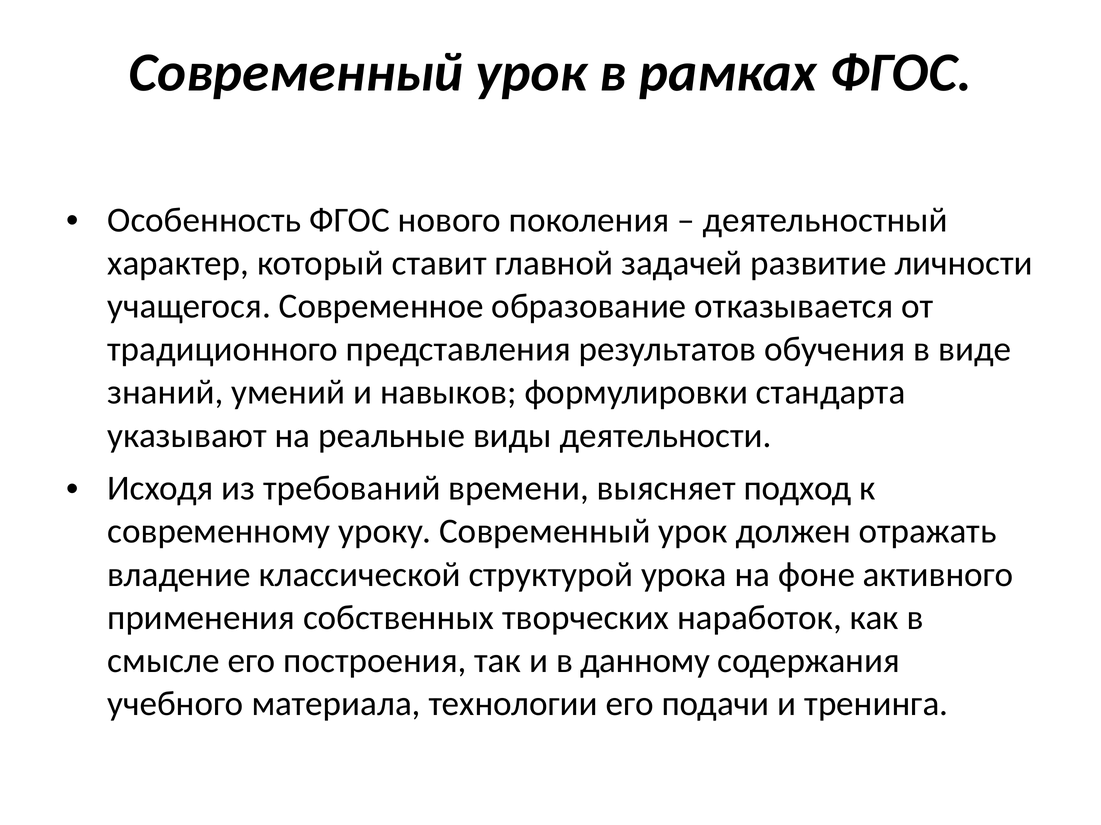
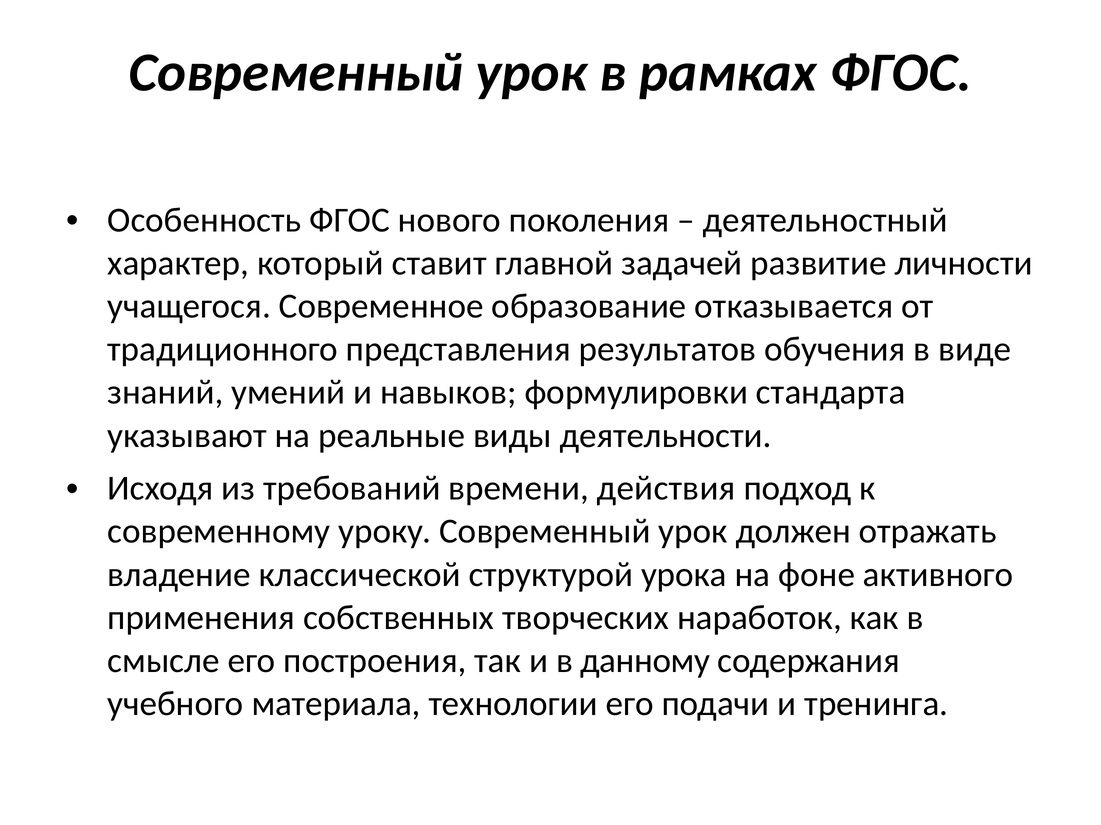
выясняет: выясняет -> действия (666, 489)
